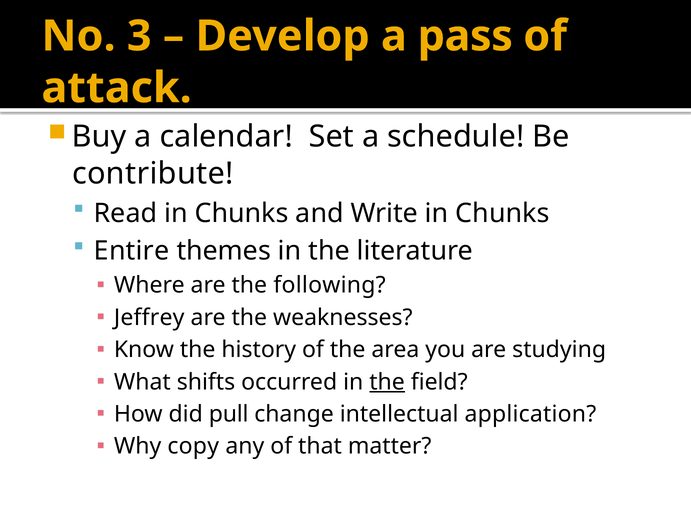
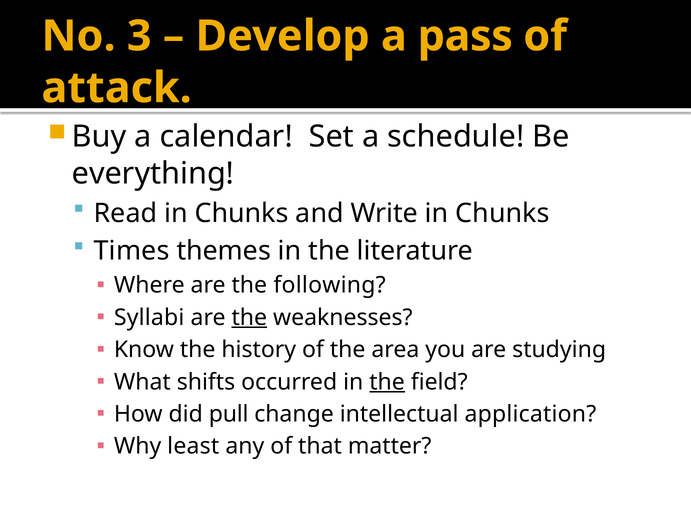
contribute: contribute -> everything (153, 174)
Entire: Entire -> Times (132, 251)
Jeffrey: Jeffrey -> Syllabi (149, 318)
the underline: none -> present (249, 318)
copy: copy -> least (193, 447)
